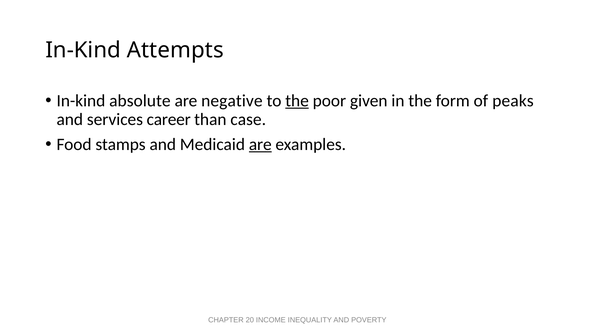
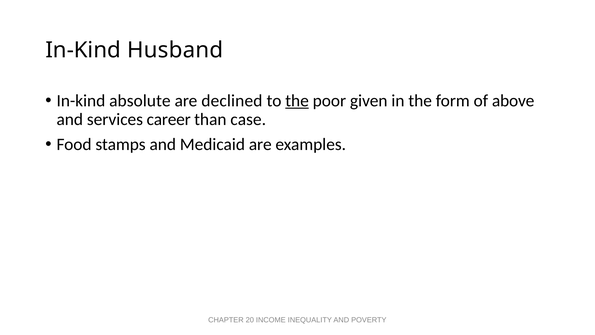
Attempts: Attempts -> Husband (175, 50)
negative: negative -> declined (232, 101)
peaks: peaks -> above (513, 101)
are underline: present -> none (260, 144)
